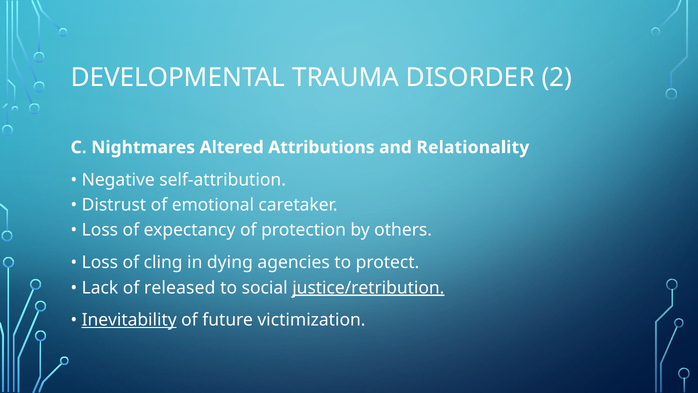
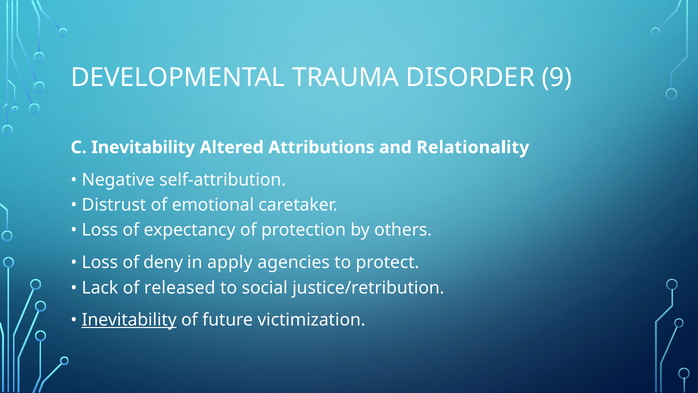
2: 2 -> 9 (557, 78)
C Nightmares: Nightmares -> Inevitability (143, 147)
cling: cling -> deny (163, 262)
dying: dying -> apply (230, 262)
justice/retribution underline: present -> none (368, 287)
